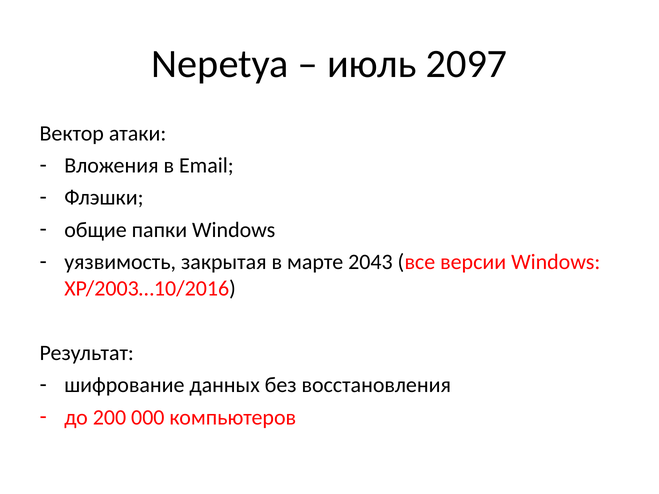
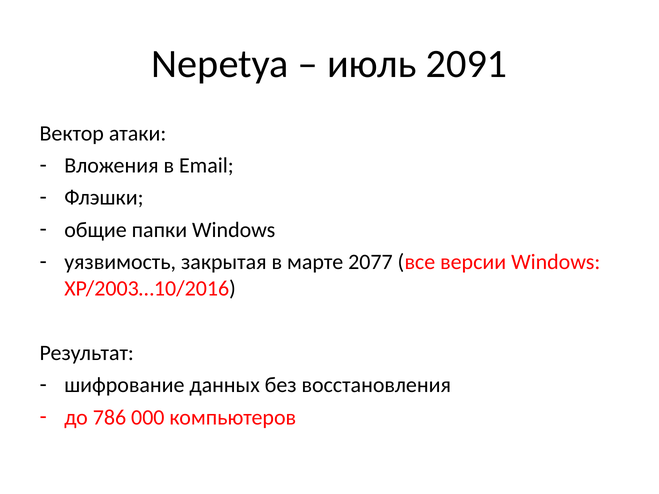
2097: 2097 -> 2091 (467, 64)
2043: 2043 -> 2077 (370, 262)
200: 200 -> 786 (109, 417)
